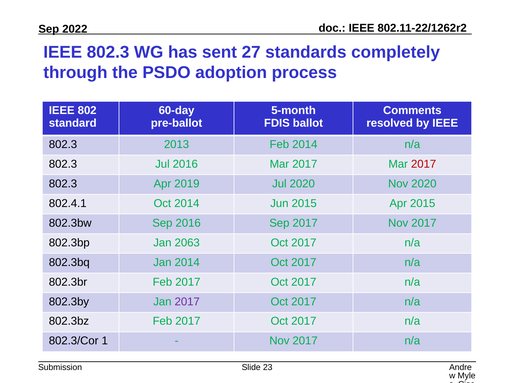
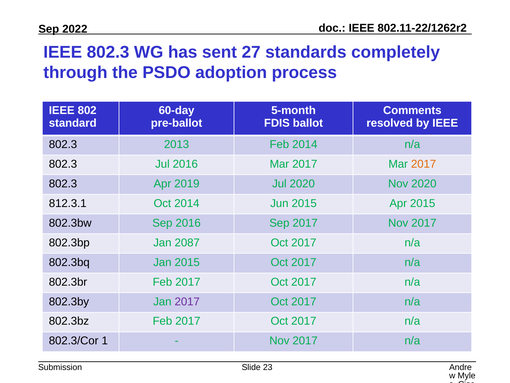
2017 colour: red -> orange (424, 164)
802.4.1: 802.4.1 -> 812.3.1 (68, 203)
2063: 2063 -> 2087 (187, 242)
Jan 2014: 2014 -> 2015 (187, 262)
